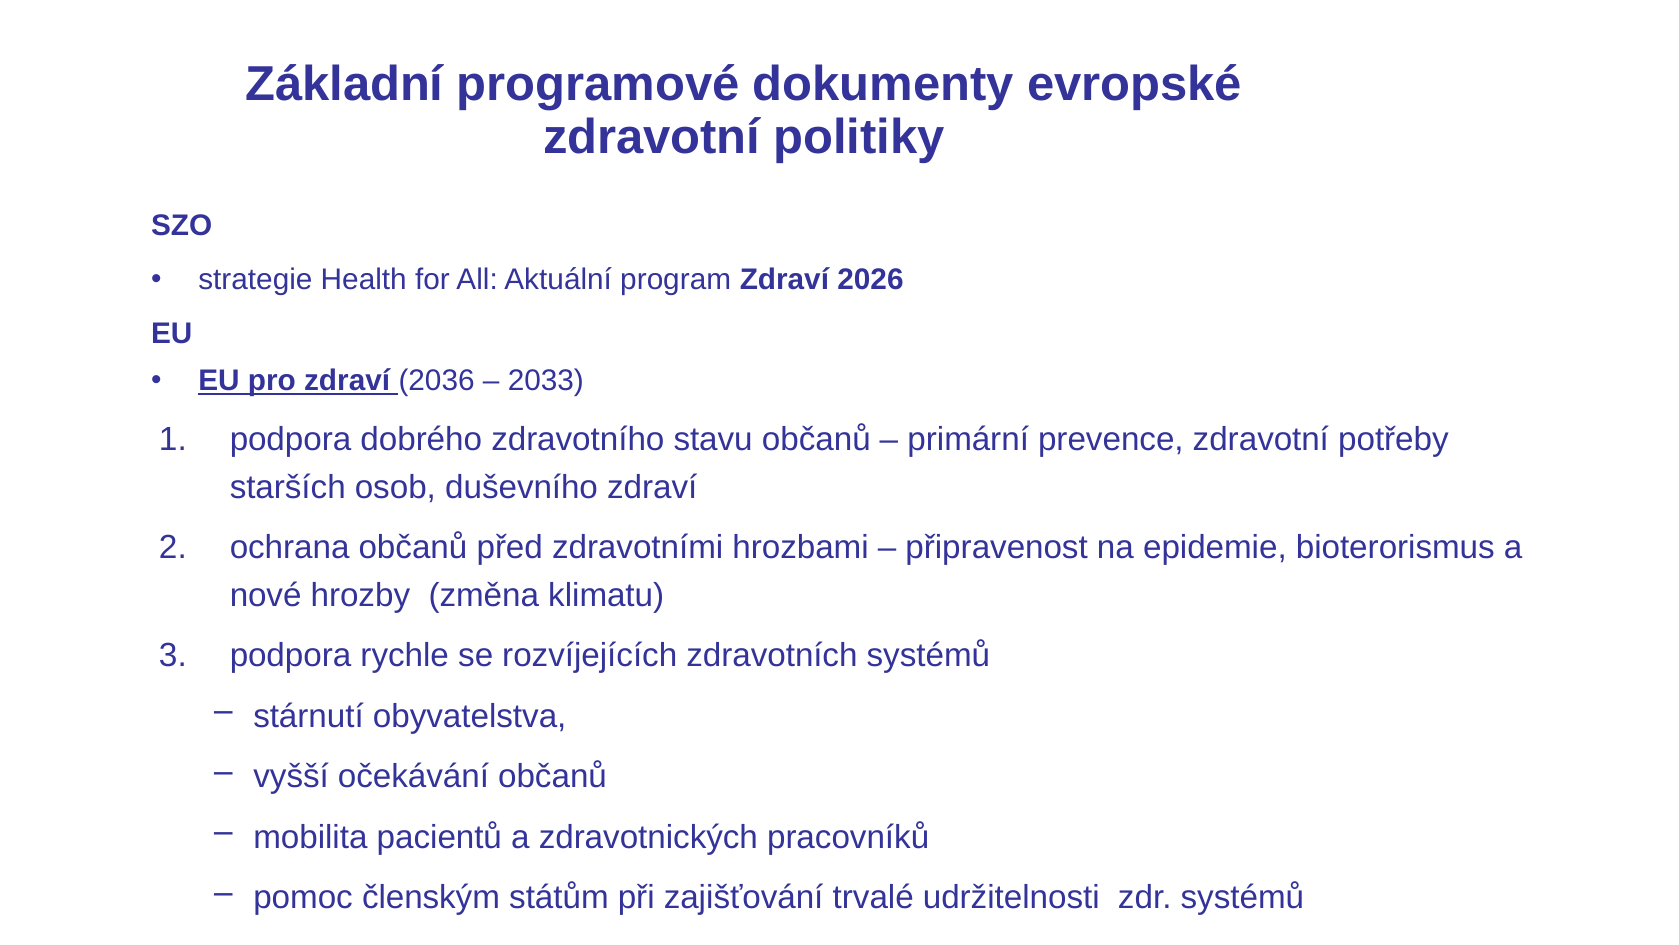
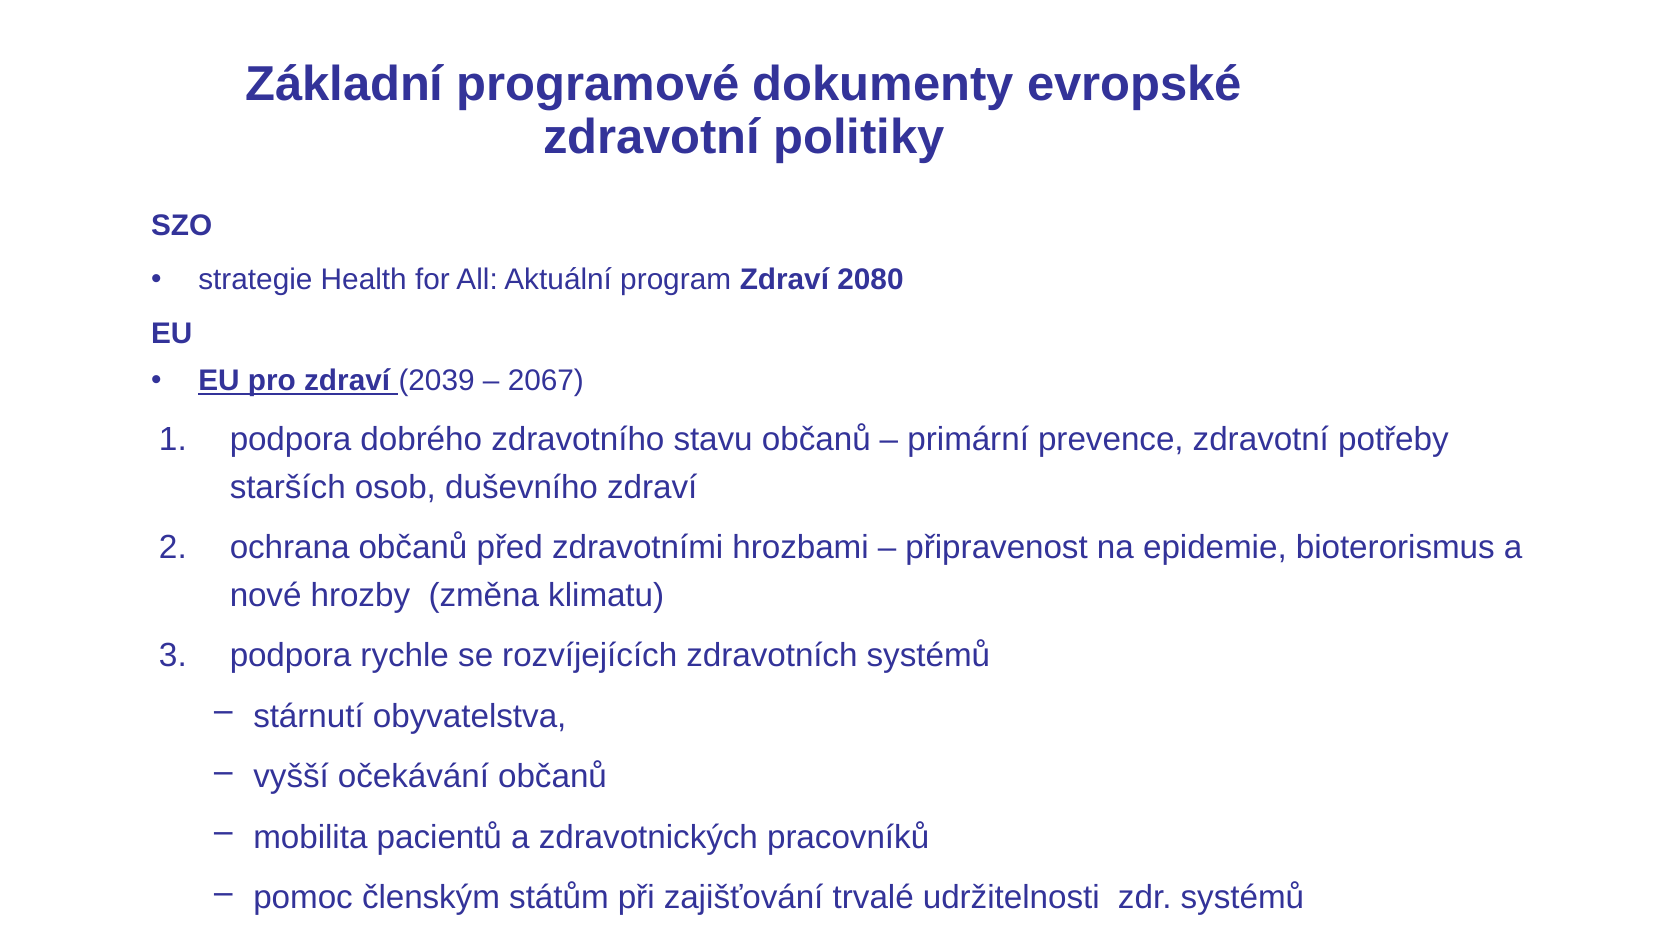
2026: 2026 -> 2080 (870, 280)
2036: 2036 -> 2039 (437, 381)
2033: 2033 -> 2067 (546, 381)
